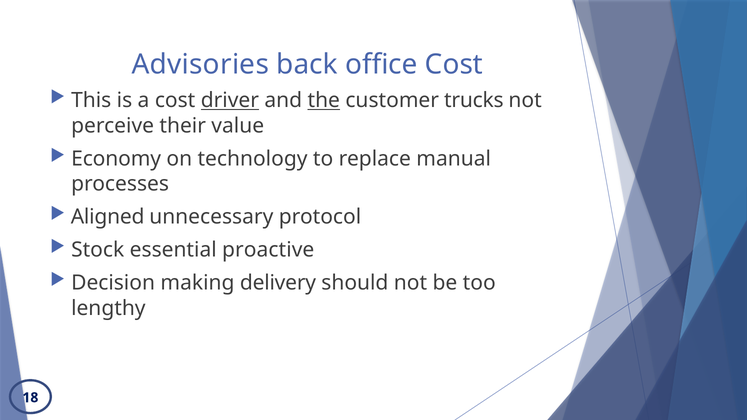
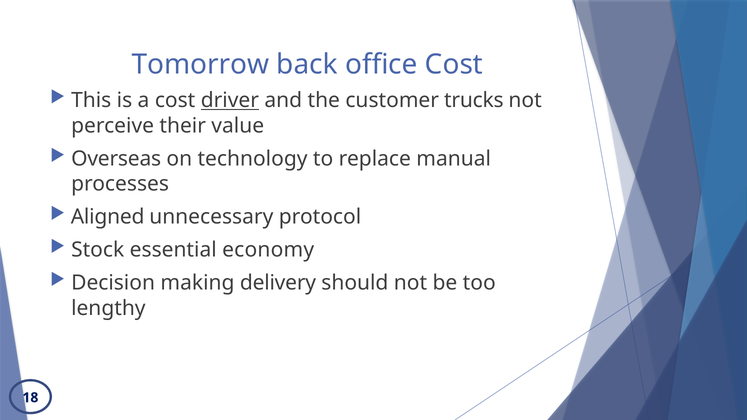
Advisories: Advisories -> Tomorrow (200, 65)
the underline: present -> none (324, 100)
Economy: Economy -> Overseas (116, 159)
proactive: proactive -> economy (268, 250)
